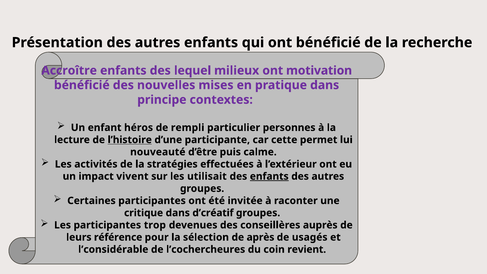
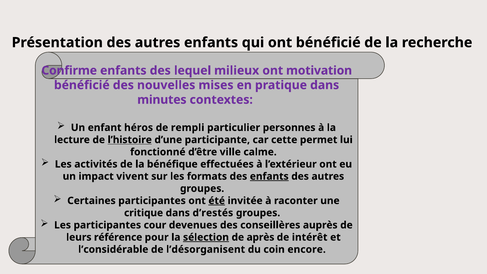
Accroître: Accroître -> Confirme (69, 70)
principe: principe -> minutes (162, 100)
nouveauté: nouveauté -> fonctionné (158, 152)
puis: puis -> ville (230, 152)
stratégies: stratégies -> bénéfique (172, 164)
utilisait: utilisait -> formats (207, 176)
été underline: none -> present (217, 201)
d’créatif: d’créatif -> d’restés (213, 213)
trop: trop -> cour (155, 225)
sélection underline: none -> present (206, 237)
usagés: usagés -> intérêt (310, 237)
l’cochercheures: l’cochercheures -> l’désorganisent (206, 249)
revient: revient -> encore (307, 249)
